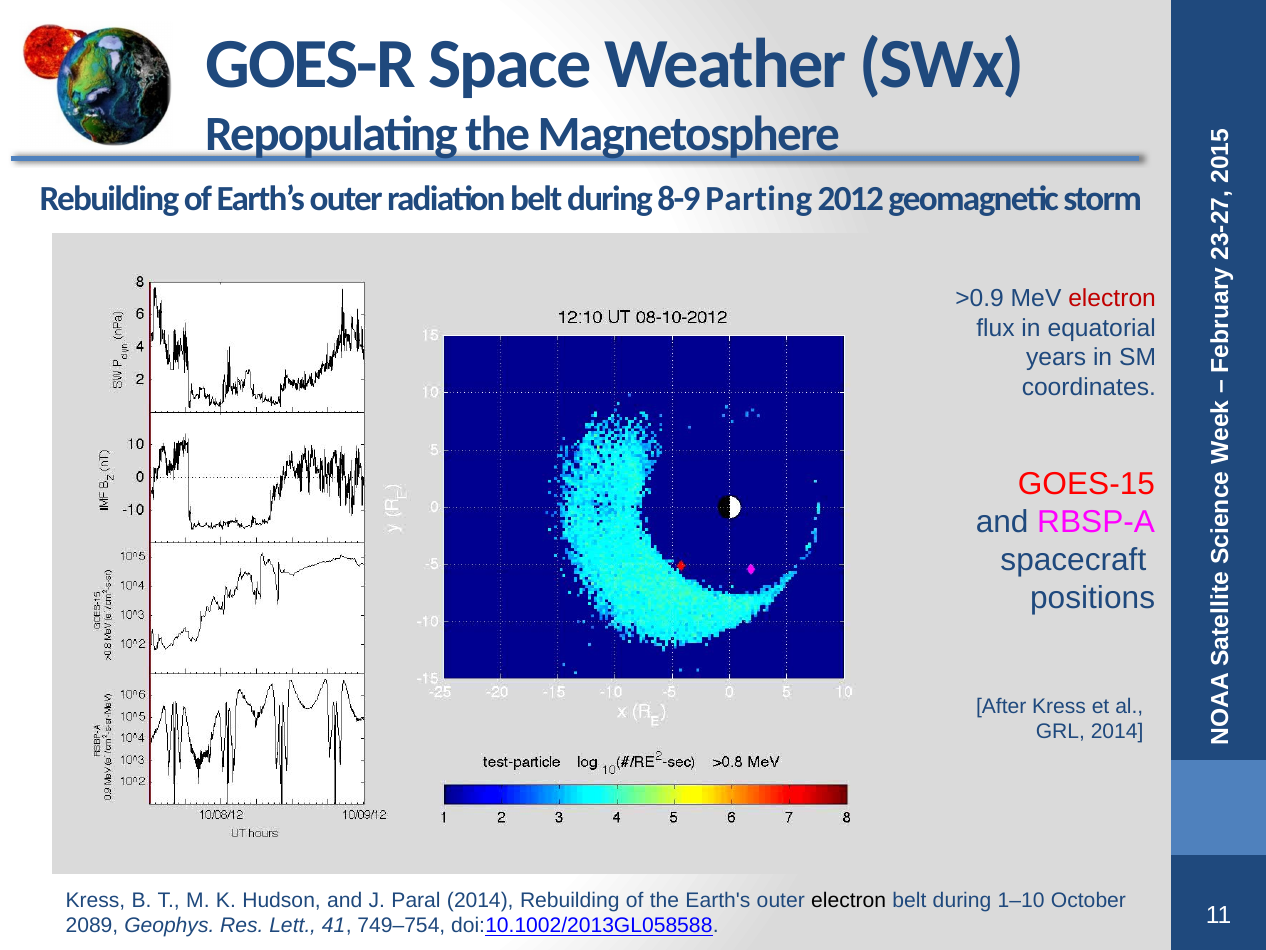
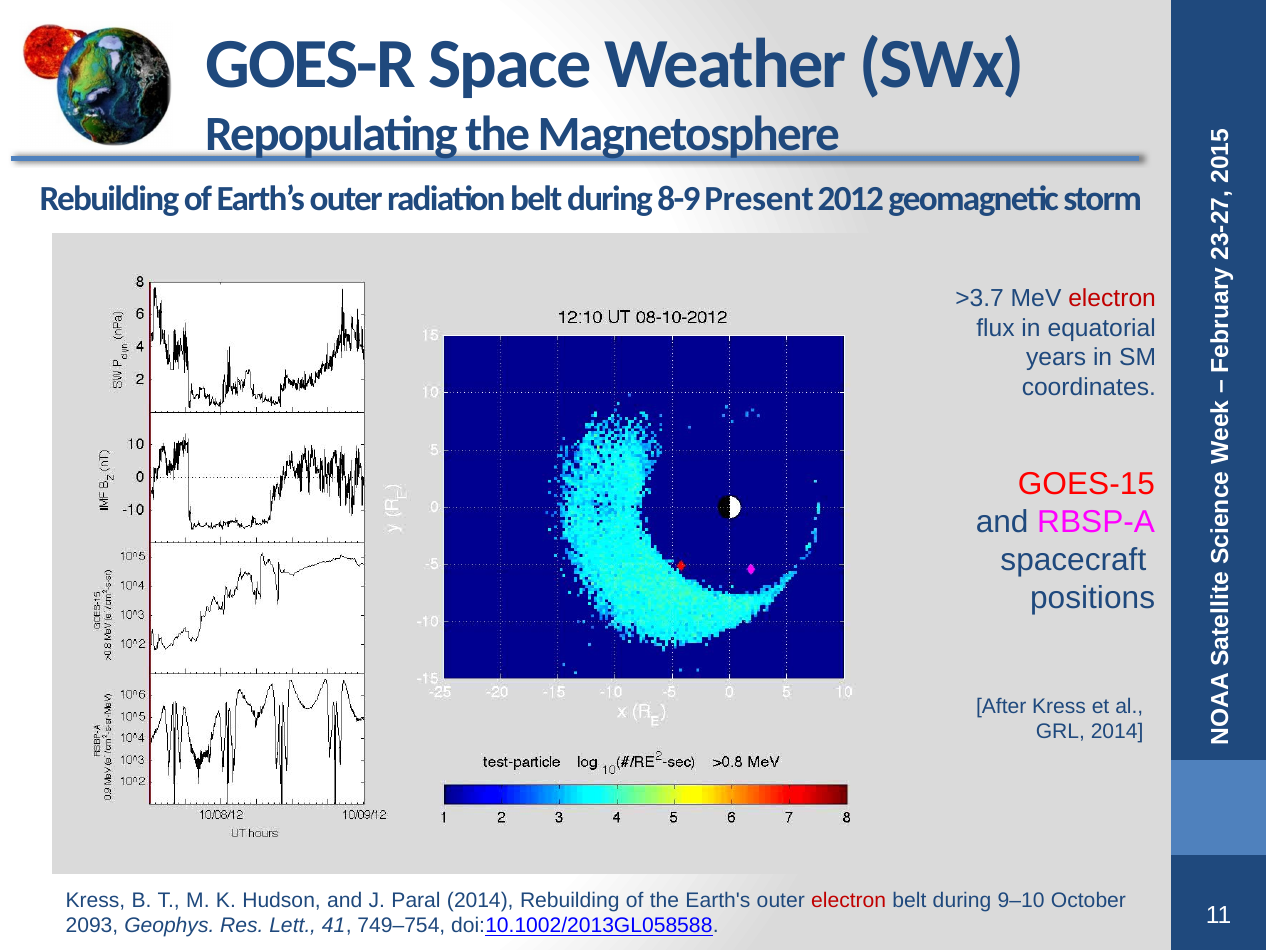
Parting: Parting -> Present (759, 199)
>0.9: >0.9 -> >3.7 (980, 299)
electron colour: black -> red (849, 900)
1–10: 1–10 -> 9–10 (1021, 900)
2089: 2089 -> 2093 (92, 925)
